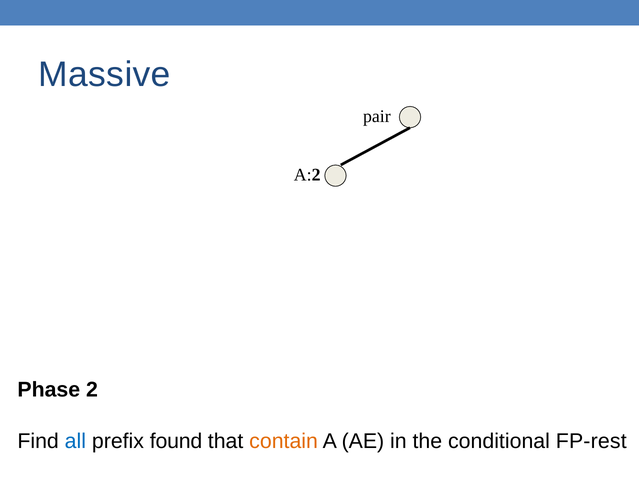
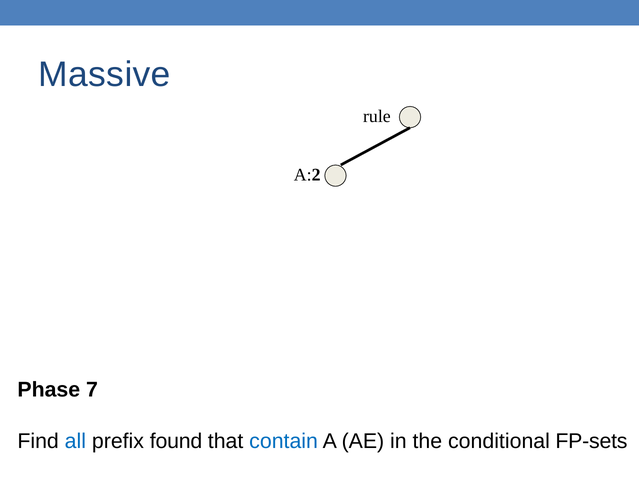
pair: pair -> rule (377, 116)
2: 2 -> 7 (92, 390)
contain colour: orange -> blue (284, 441)
FP-rest: FP-rest -> FP-sets (591, 441)
